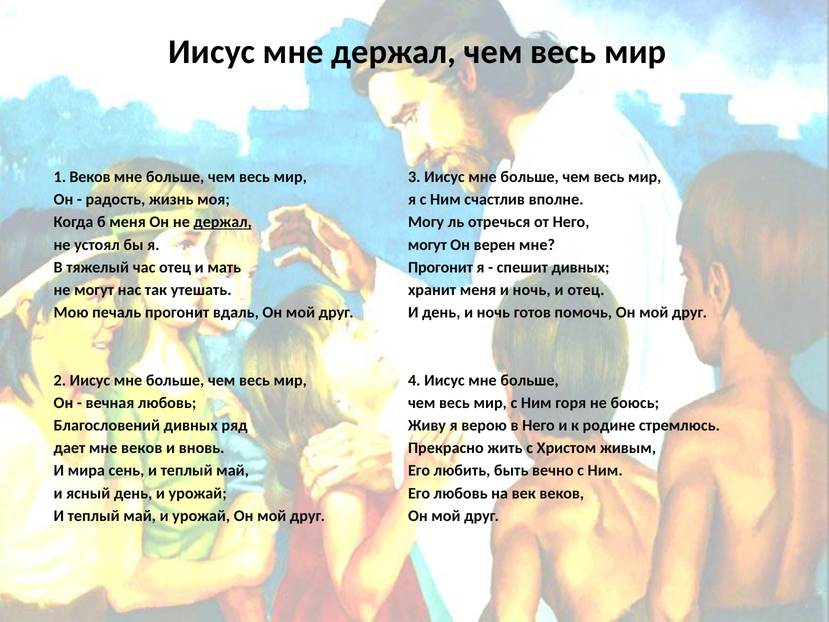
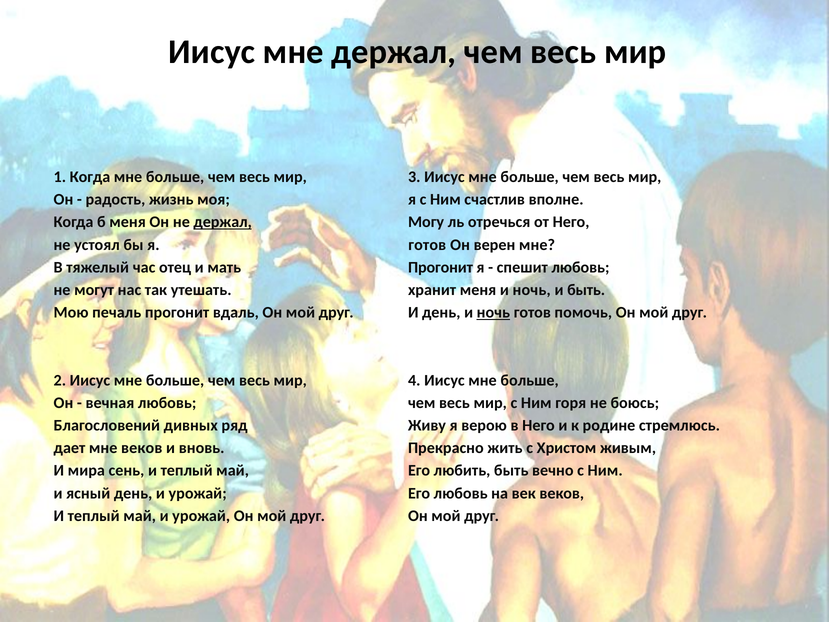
1 Веков: Веков -> Когда (90, 177)
могут: могут -> готов (427, 245)
спешит дивных: дивных -> любовь (581, 267)
и отец: отец -> быть (586, 290)
ночь underline: none -> present (493, 312)
